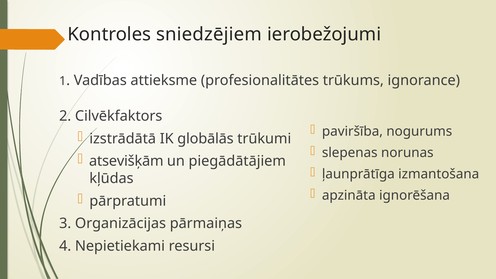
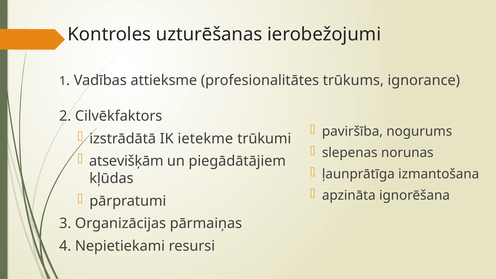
sniedzējiem: sniedzējiem -> uzturēšanas (209, 34)
globālās: globālās -> ietekme (205, 139)
